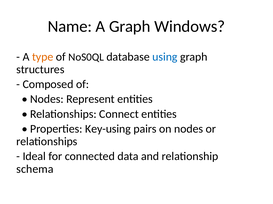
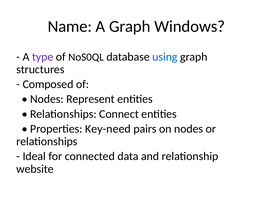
type colour: orange -> purple (43, 57)
Key-using: Key-using -> Key-need (108, 129)
schema: schema -> website (35, 170)
